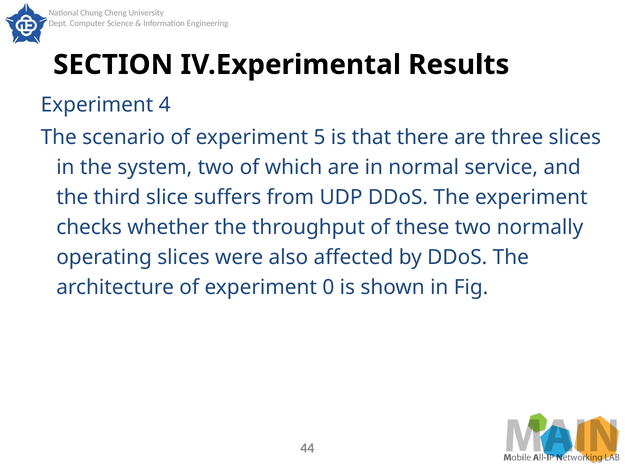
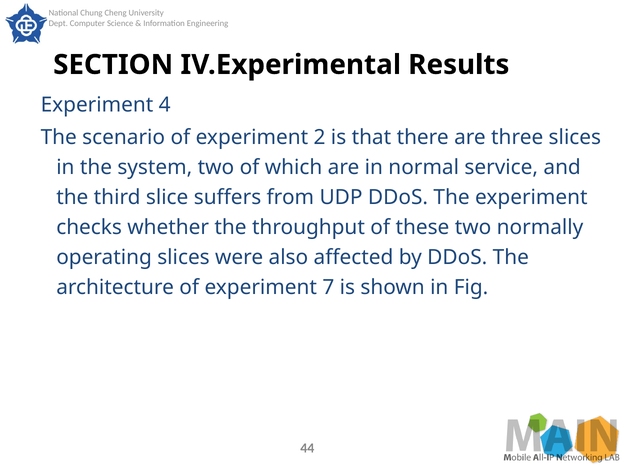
5: 5 -> 2 (320, 137)
0: 0 -> 7 (328, 287)
